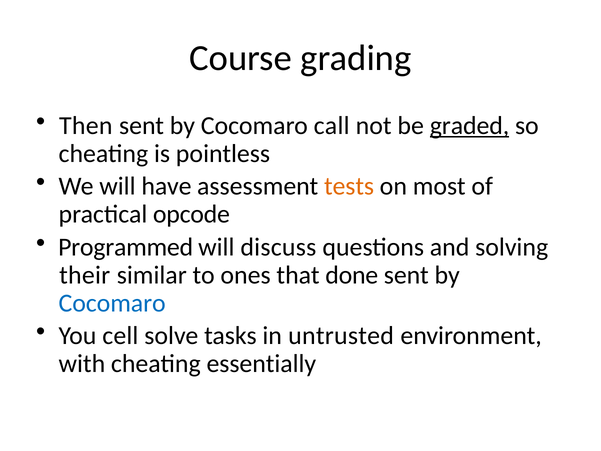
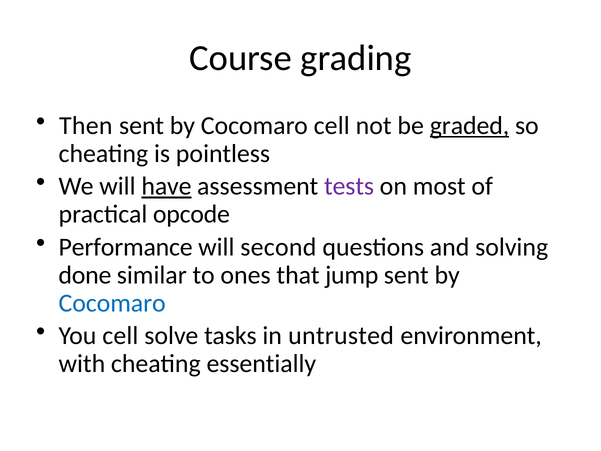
Cocomaro call: call -> cell (332, 126)
have underline: none -> present (166, 186)
tests colour: orange -> purple (349, 186)
Programmed: Programmed -> Performance (126, 247)
discuss: discuss -> second (278, 247)
their: their -> done (85, 275)
done: done -> jump (352, 275)
